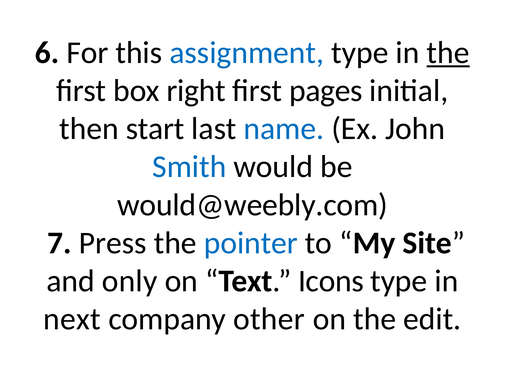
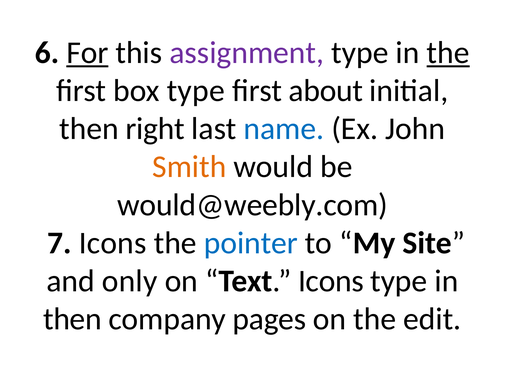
For underline: none -> present (87, 53)
assignment colour: blue -> purple (247, 53)
box right: right -> type (196, 91)
pages: pages -> about (326, 91)
start: start -> right (155, 129)
Smith colour: blue -> orange (189, 167)
7 Press: Press -> Icons (113, 243)
next: next -> then (72, 319)
other: other -> pages (269, 319)
